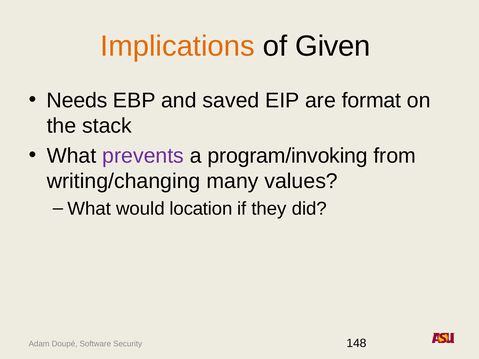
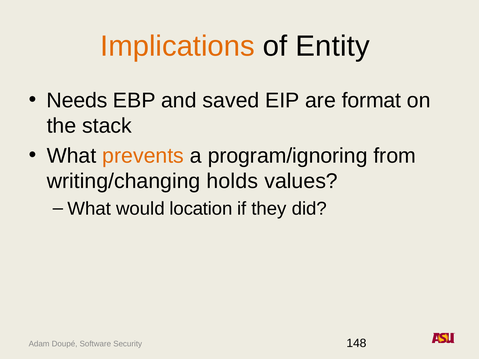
Given: Given -> Entity (333, 46)
prevents colour: purple -> orange (143, 156)
program/invoking: program/invoking -> program/ignoring (288, 156)
many: many -> holds (232, 181)
